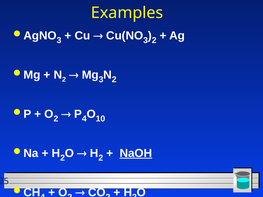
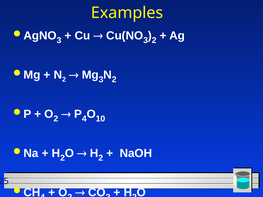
NaOH underline: present -> none (136, 153)
